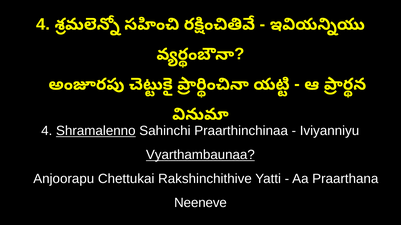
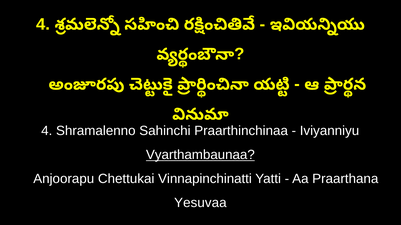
Shramalenno underline: present -> none (96, 131)
Rakshinchithive: Rakshinchithive -> Vinnapinchinatti (205, 179)
Neeneve: Neeneve -> Yesuvaa (200, 203)
